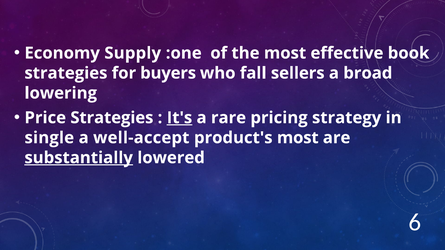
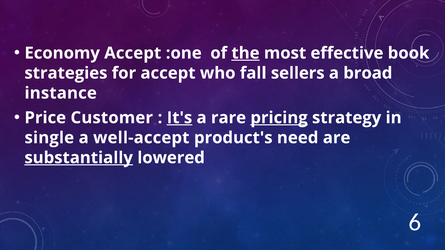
Economy Supply: Supply -> Accept (133, 53)
the underline: none -> present (246, 53)
for buyers: buyers -> accept (168, 73)
lowering: lowering -> instance (61, 93)
Price Strategies: Strategies -> Customer (112, 118)
pricing underline: none -> present (279, 118)
product's most: most -> need (298, 138)
